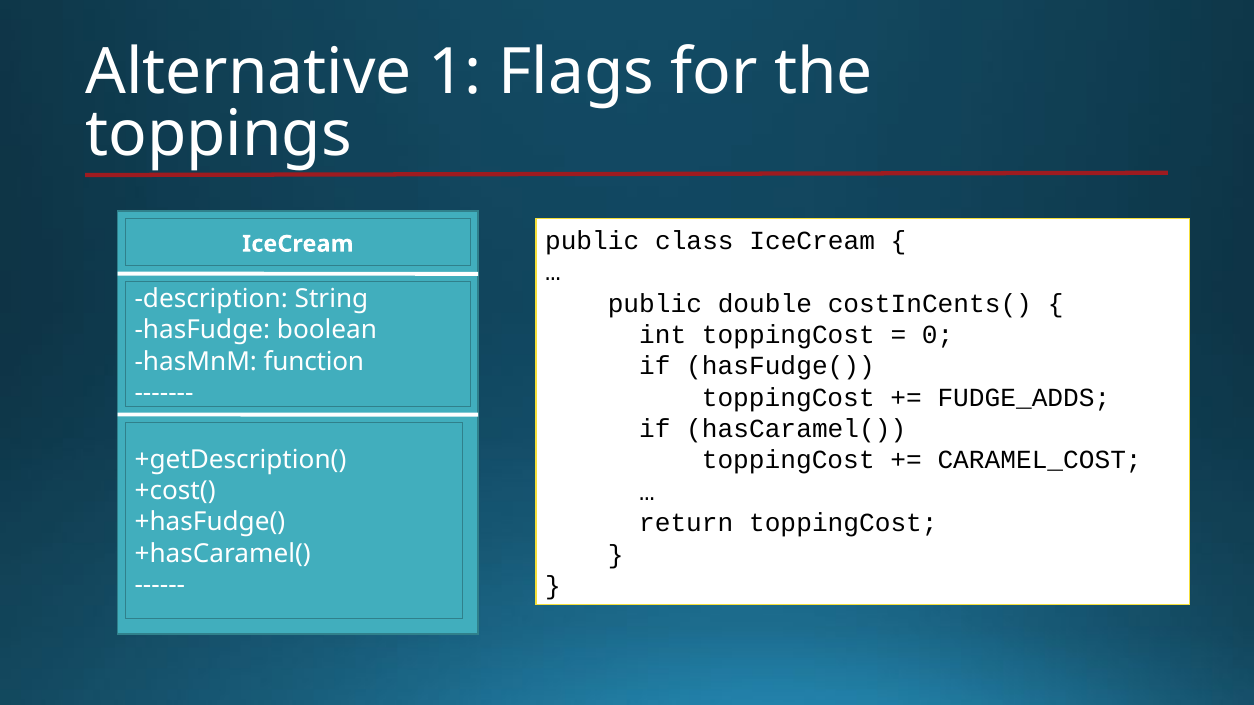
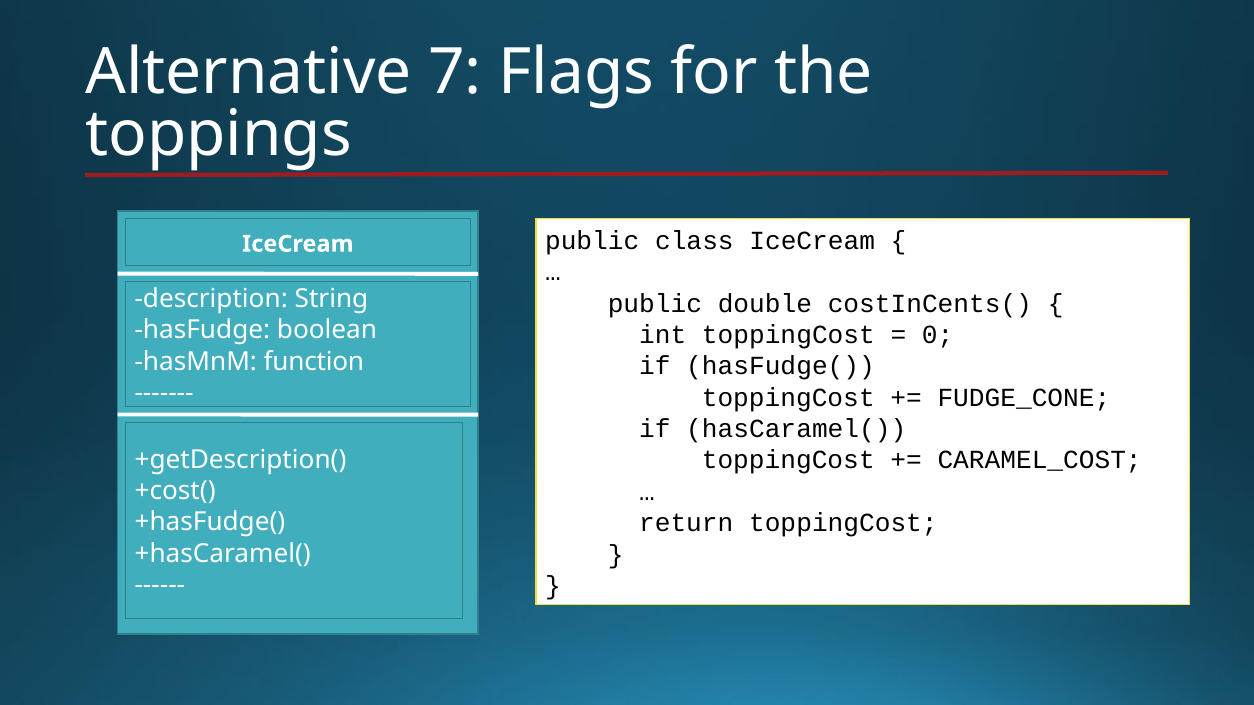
1: 1 -> 7 (455, 73)
FUDGE_ADDS: FUDGE_ADDS -> FUDGE_CONE (1024, 398)
